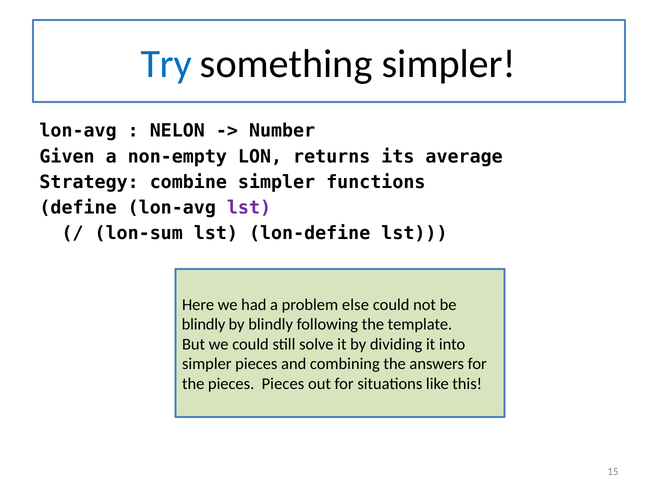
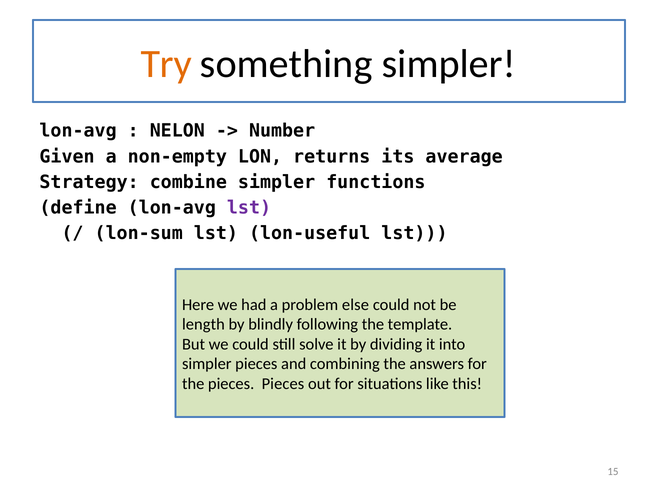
Try colour: blue -> orange (166, 64)
lon-define: lon-define -> lon-useful (310, 233)
blindly: blindly -> length (203, 324)
